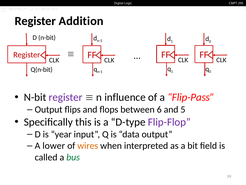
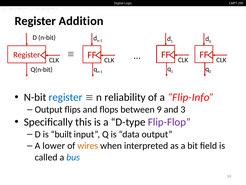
register colour: purple -> blue (66, 97)
influence: influence -> reliability (125, 97)
Flip-Pass: Flip-Pass -> Flip-Info (191, 97)
6: 6 -> 9 (159, 109)
5: 5 -> 3 (183, 109)
year: year -> built (61, 134)
bus colour: green -> blue (73, 157)
